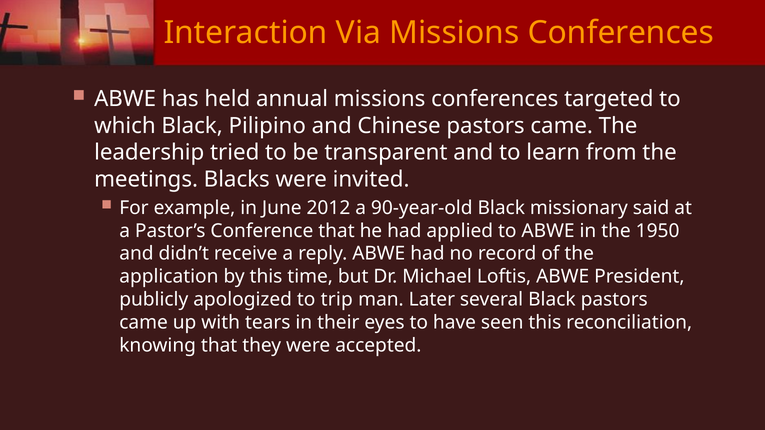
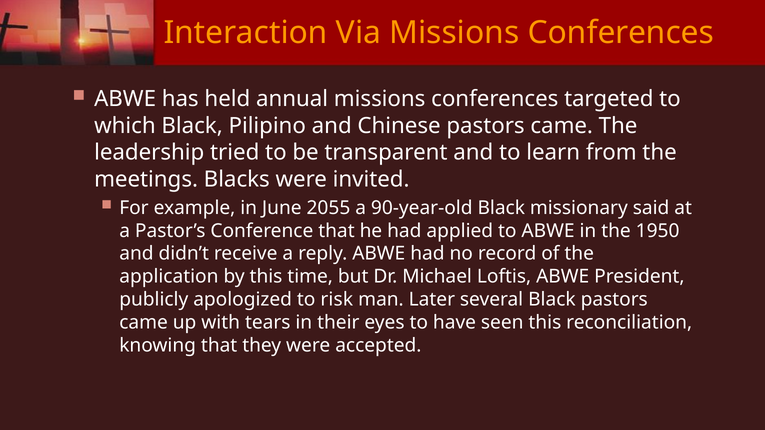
2012: 2012 -> 2055 (328, 208)
trip: trip -> risk (337, 300)
